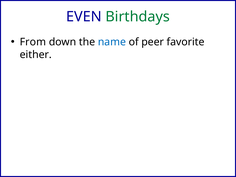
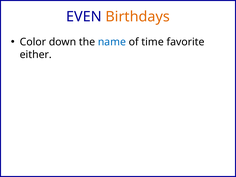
Birthdays colour: green -> orange (138, 17)
From: From -> Color (33, 42)
peer: peer -> time (153, 42)
